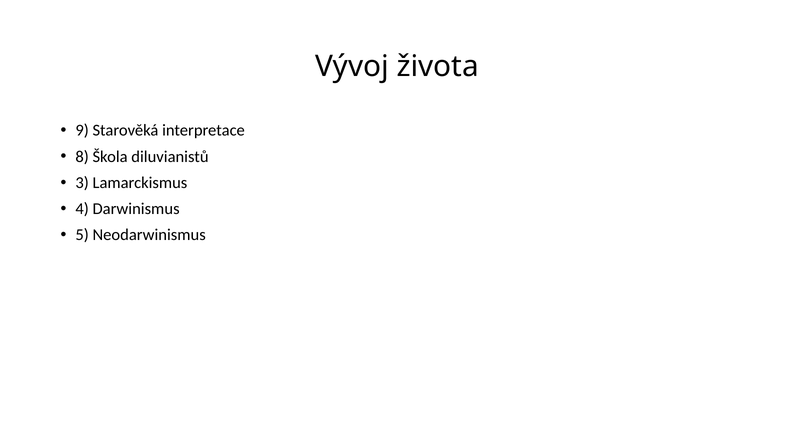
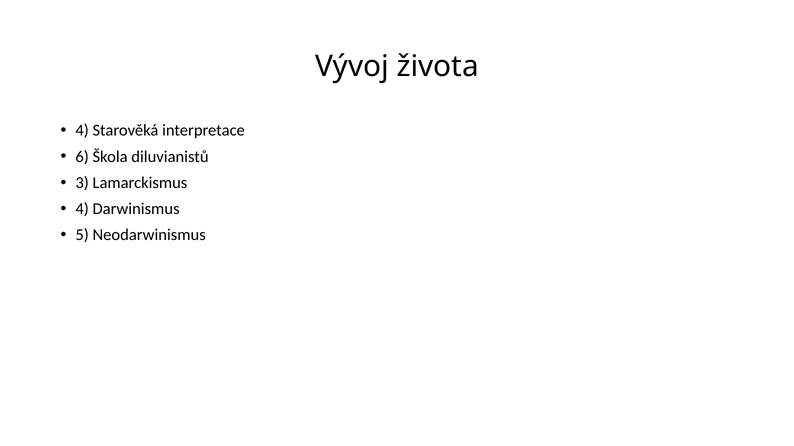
9: 9 -> 4 (82, 131)
8: 8 -> 6 (82, 157)
